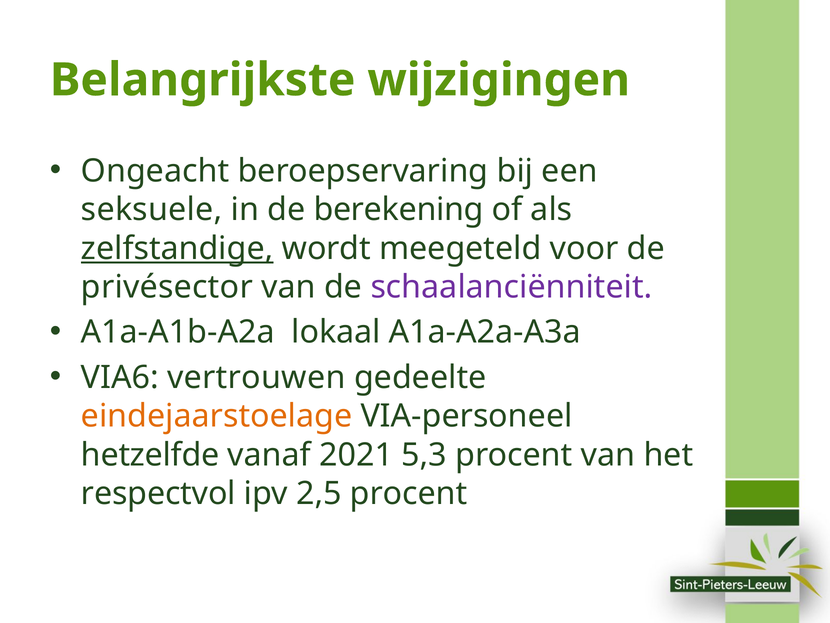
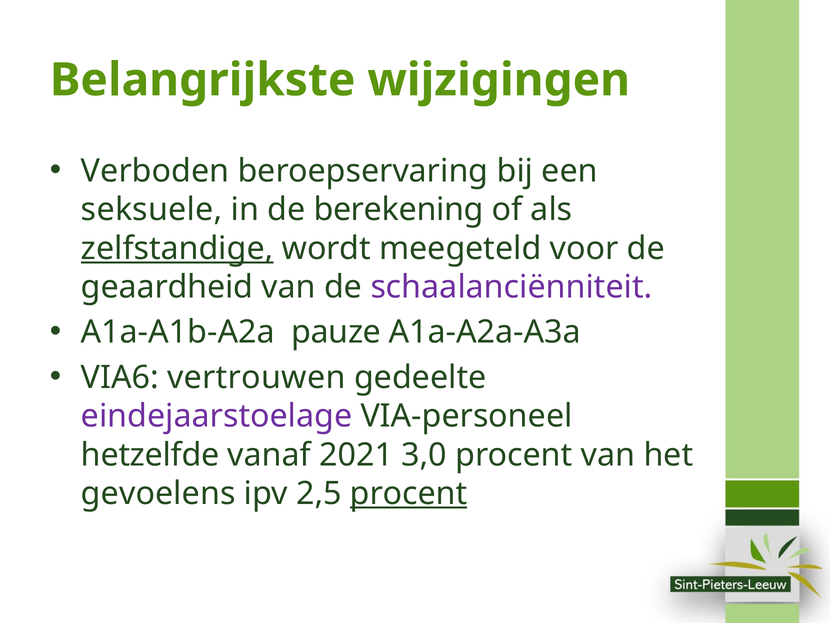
Ongeacht: Ongeacht -> Verboden (155, 171)
privésector: privésector -> geaardheid (167, 287)
lokaal: lokaal -> pauze (336, 332)
eindejaarstoelage colour: orange -> purple (217, 416)
5,3: 5,3 -> 3,0 (424, 455)
respectvol: respectvol -> gevoelens (158, 493)
procent underline: none -> present (409, 493)
